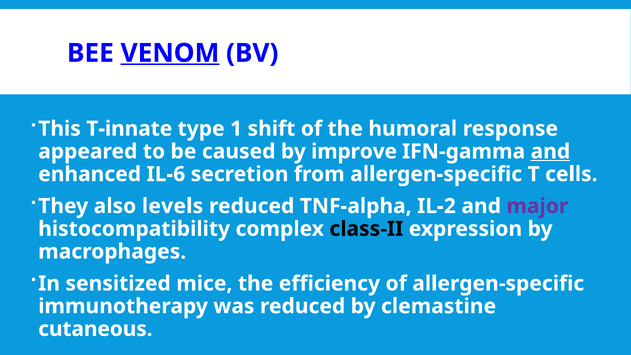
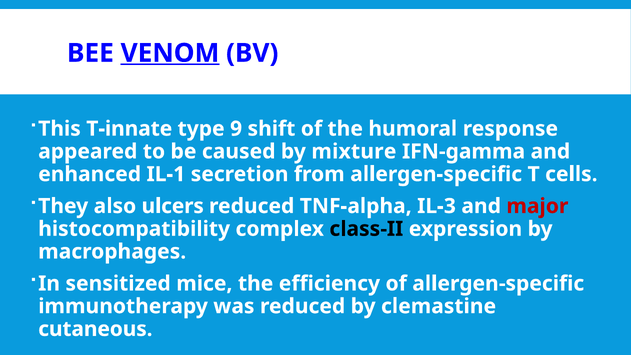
1: 1 -> 9 (236, 129)
improve: improve -> mixture (354, 151)
and underline: present -> none (550, 151)
IL-6: IL-6 -> IL-1 (166, 174)
levels: levels -> ulcers (173, 206)
IL-2: IL-2 -> IL-3 (437, 206)
major colour: purple -> red (537, 206)
